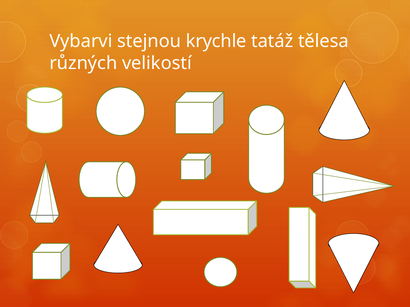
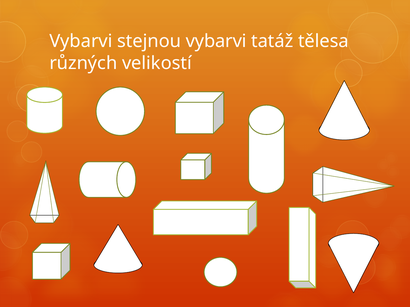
stejnou krychle: krychle -> vybarvi (216, 41)
